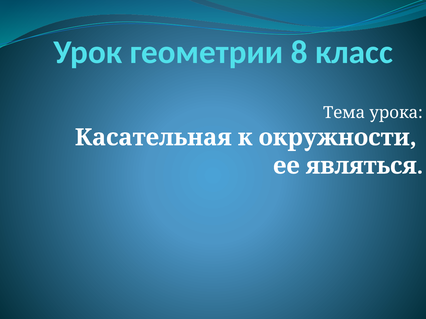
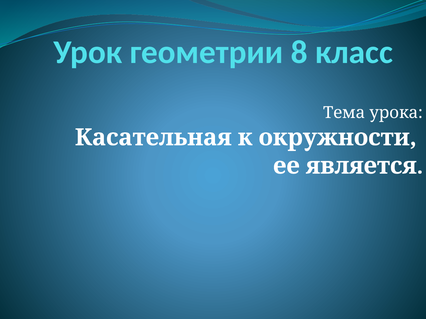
являться: являться -> является (361, 166)
